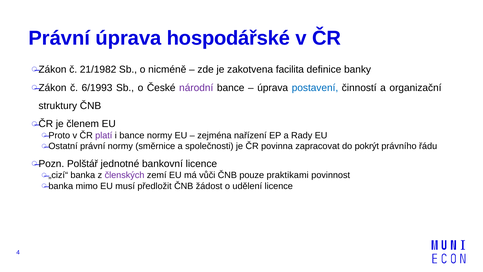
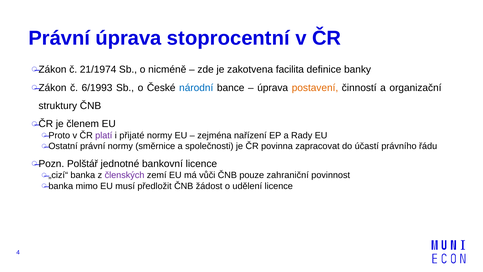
hospodářské: hospodářské -> stoprocentní (228, 38)
21/1982: 21/1982 -> 21/1974 (98, 69)
národní colour: purple -> blue (196, 88)
postavení colour: blue -> orange (315, 88)
i bance: bance -> přijaté (132, 135)
pokrýt: pokrýt -> účastí (367, 146)
praktikami: praktikami -> zahraniční (288, 175)
